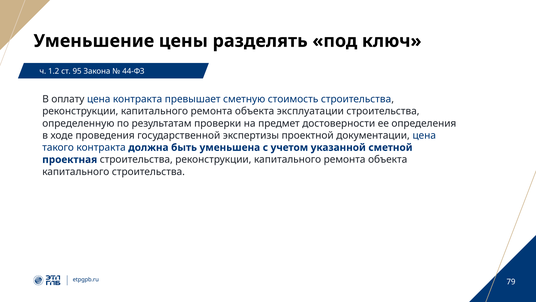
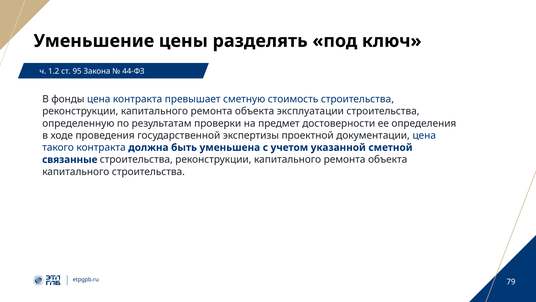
оплату: оплату -> фонды (68, 99)
проектная: проектная -> связанные (70, 159)
